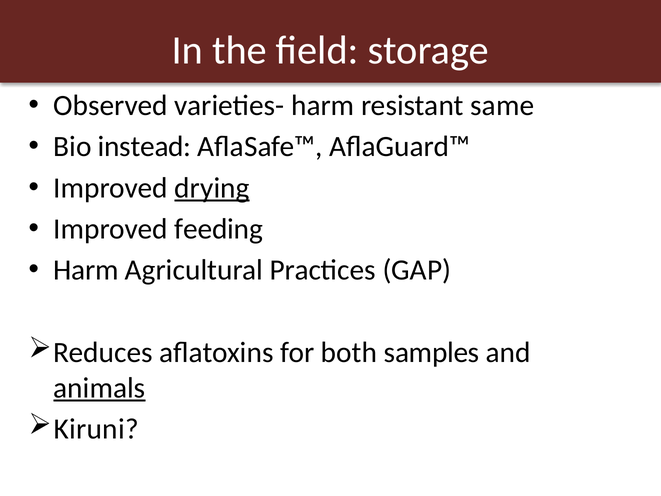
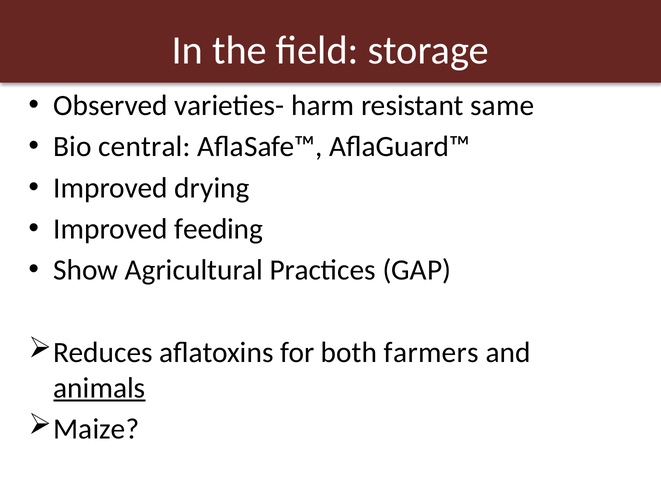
instead: instead -> central (144, 147)
drying underline: present -> none (212, 188)
Harm: Harm -> Show (86, 270)
samples: samples -> farmers (431, 352)
Kiruni: Kiruni -> Maize (96, 429)
